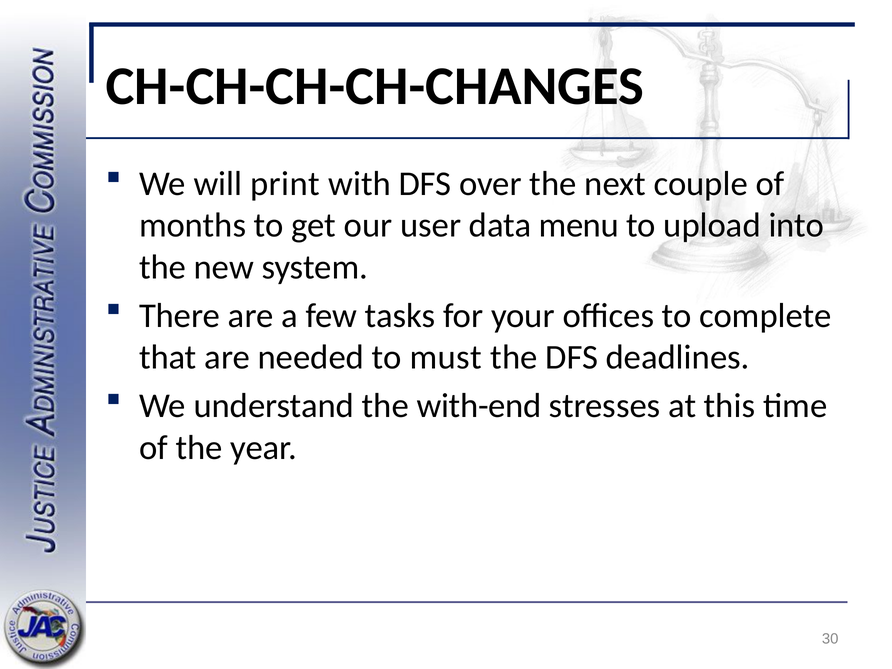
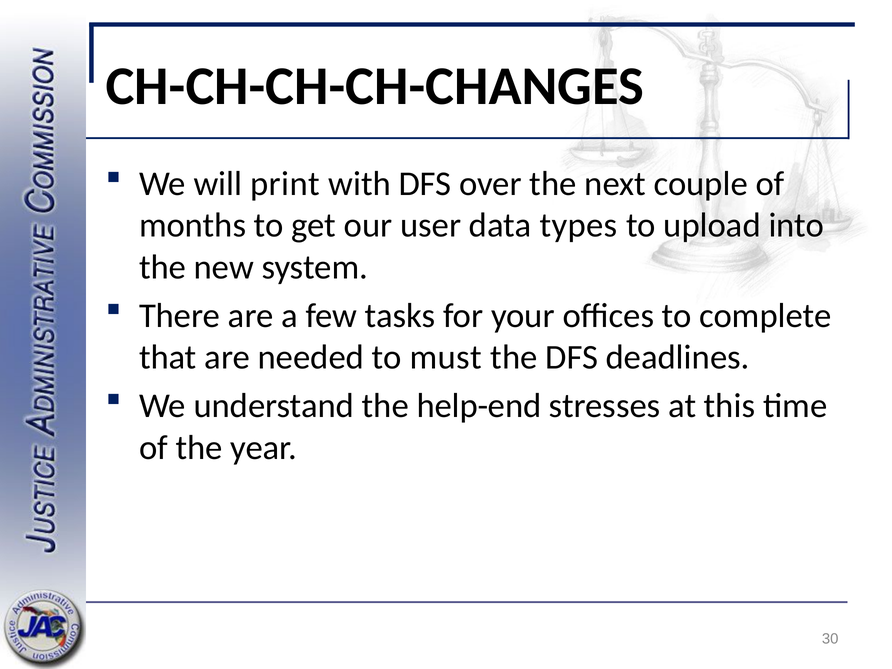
menu: menu -> types (578, 225)
with-end: with-end -> help-end (479, 406)
